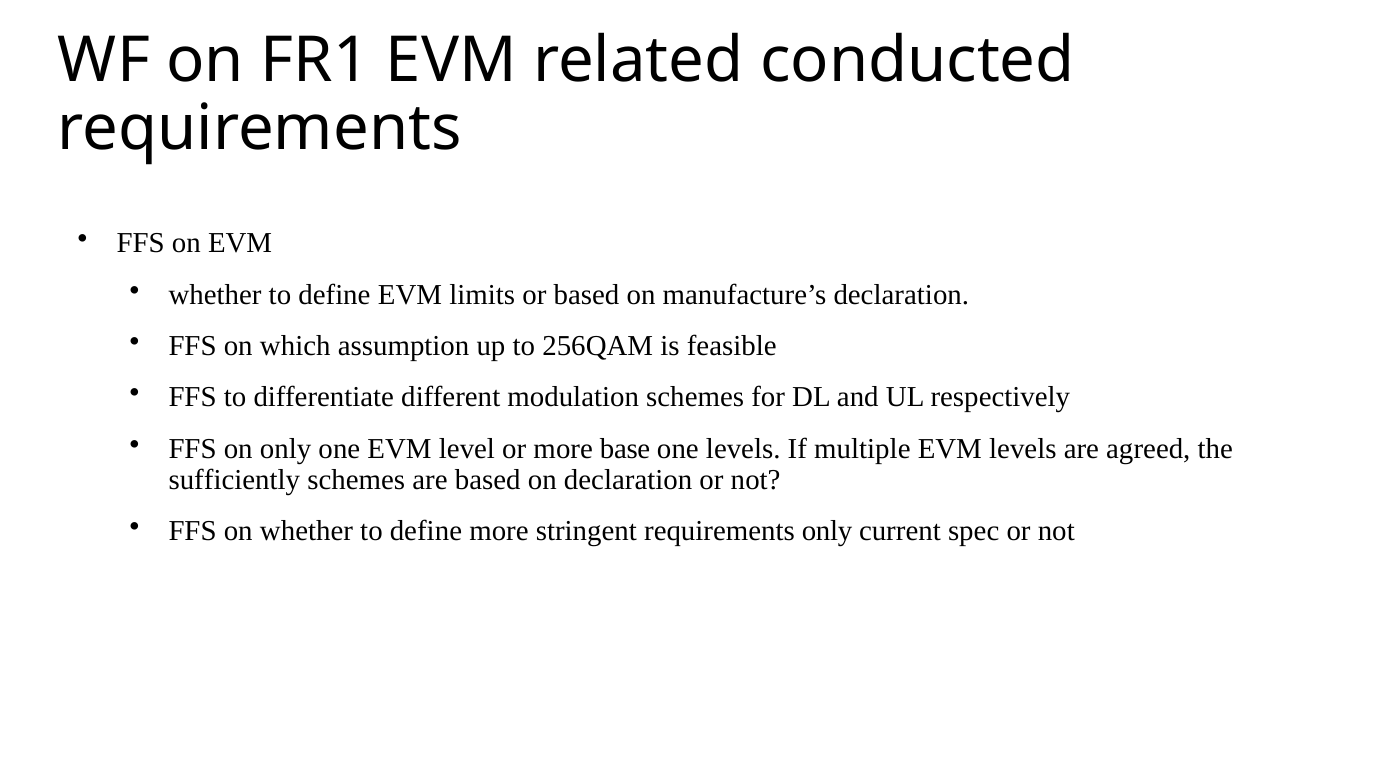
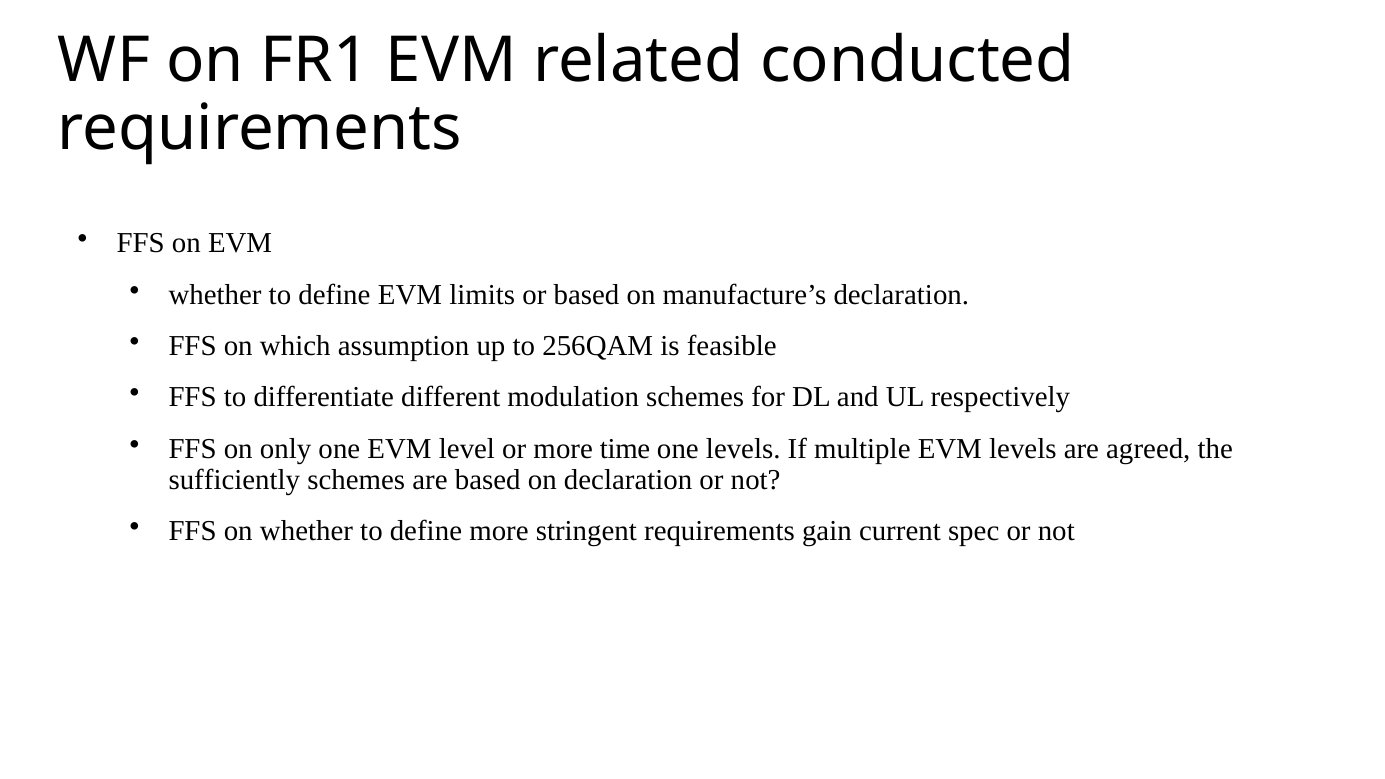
base: base -> time (625, 449)
requirements only: only -> gain (827, 531)
